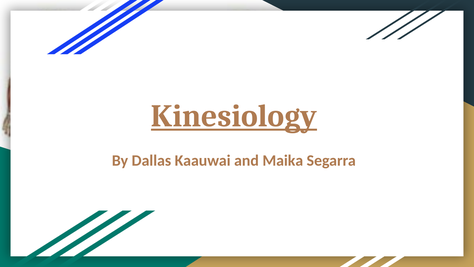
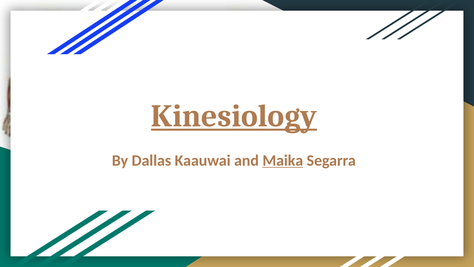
Maika underline: none -> present (283, 160)
